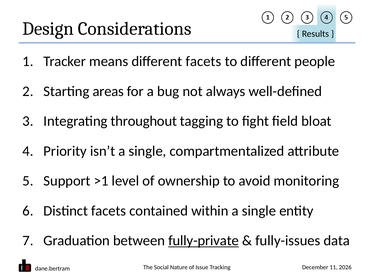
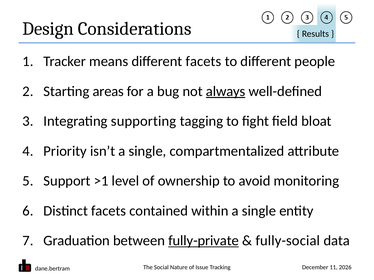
always underline: none -> present (226, 91)
throughout: throughout -> supporting (144, 121)
fully-issues: fully-issues -> fully-social (288, 241)
